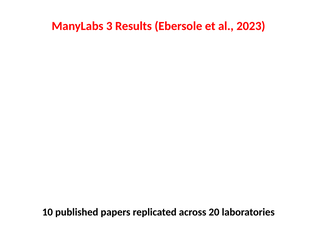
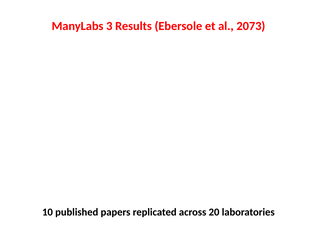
2023: 2023 -> 2073 (251, 26)
